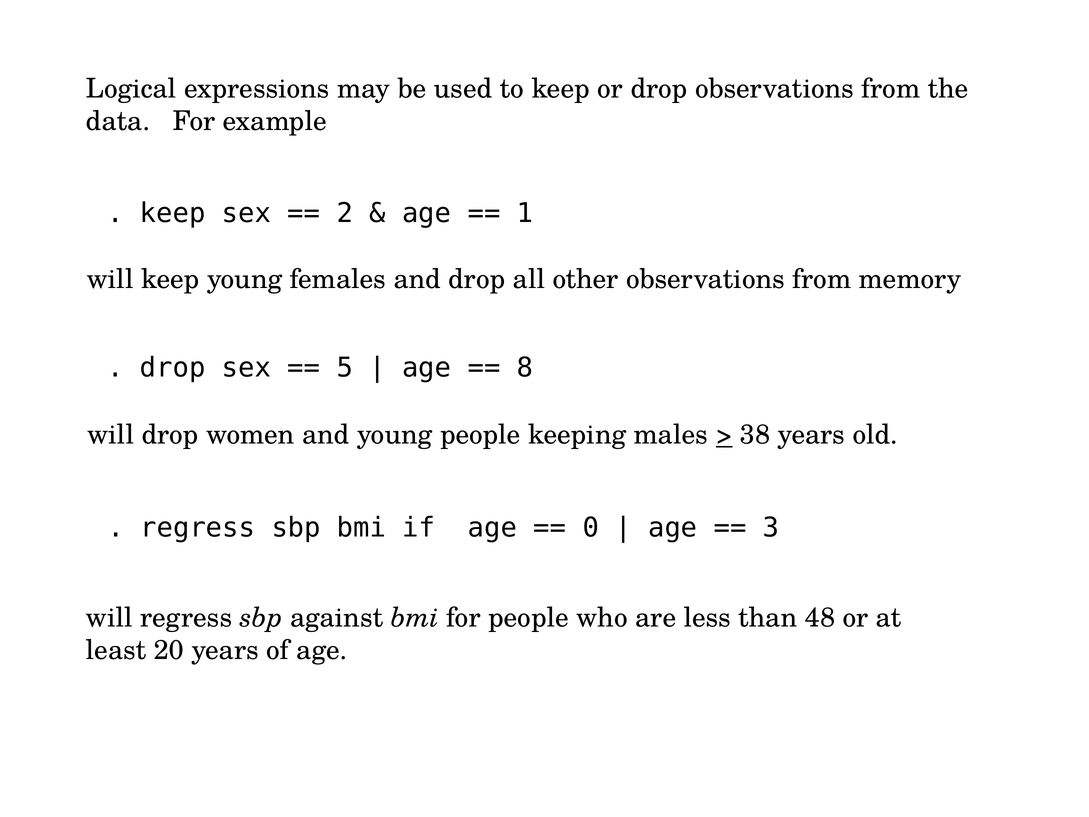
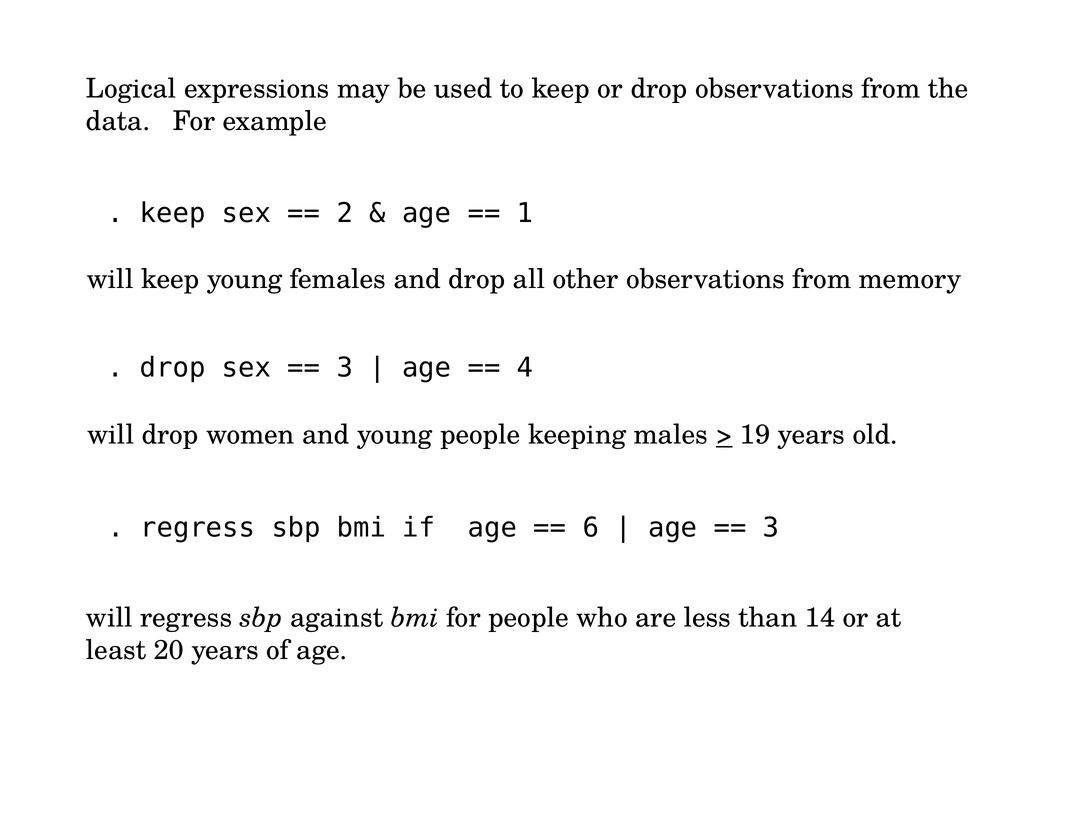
5: 5 -> 3 (345, 368)
8: 8 -> 4 (525, 368)
38: 38 -> 19 (755, 435)
0: 0 -> 6 (591, 528)
48: 48 -> 14 (820, 617)
